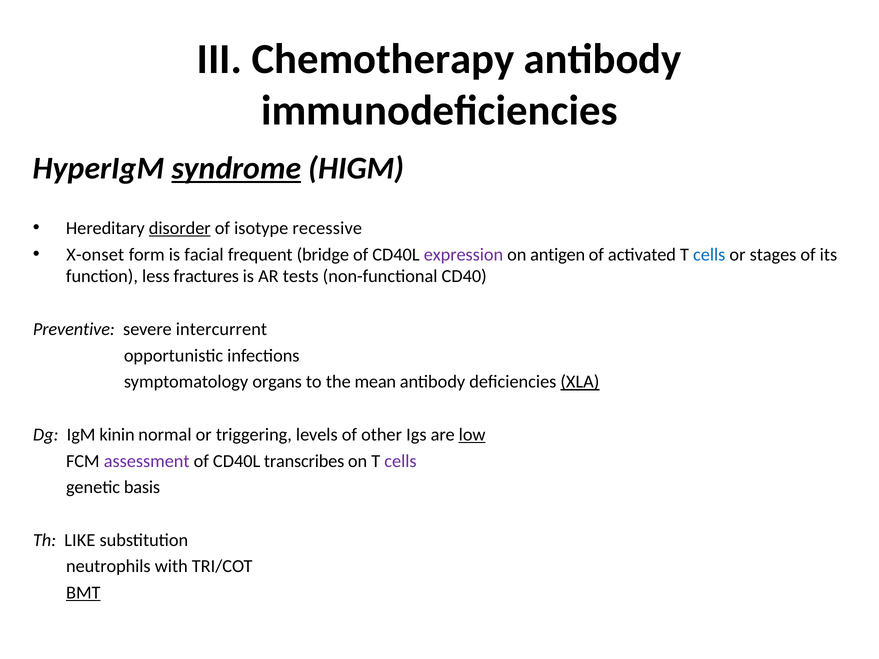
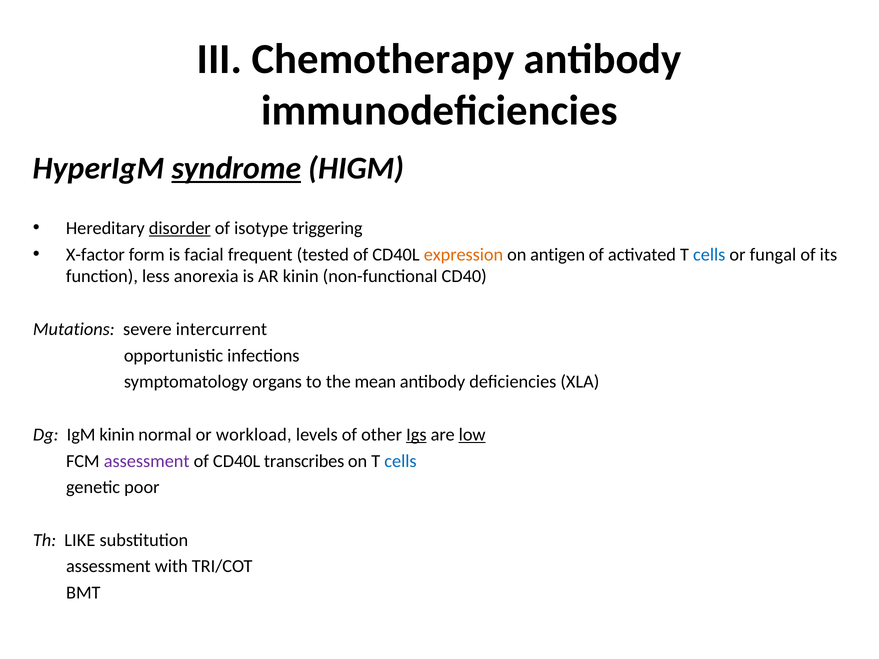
recessive: recessive -> triggering (327, 228)
X-onset: X-onset -> X-factor (95, 255)
bridge: bridge -> tested (323, 255)
expression colour: purple -> orange (463, 255)
stages: stages -> fungal (773, 255)
fractures: fractures -> anorexia (206, 277)
AR tests: tests -> kinin (301, 277)
Preventive: Preventive -> Mutations (74, 329)
XLA underline: present -> none (580, 382)
triggering: triggering -> workload (254, 435)
Igs underline: none -> present (416, 435)
cells colour: purple -> blue (400, 461)
basis: basis -> poor (142, 488)
neutrophils: neutrophils -> assessment (108, 567)
BMT underline: present -> none (83, 593)
